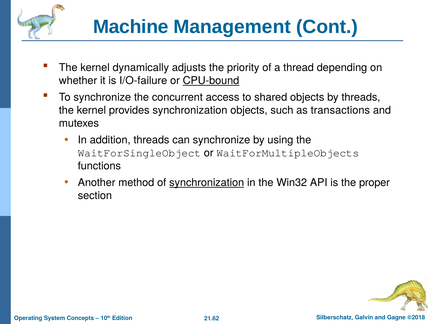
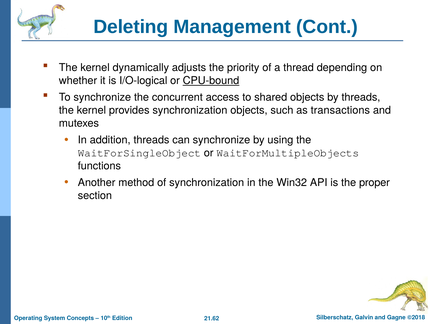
Machine: Machine -> Deleting (131, 27)
I/O-failure: I/O-failure -> I/O-logical (143, 81)
synchronization underline: present -> none (207, 183)
